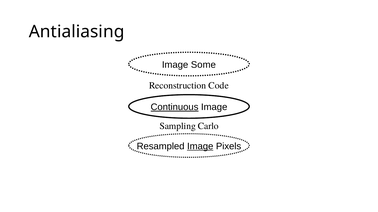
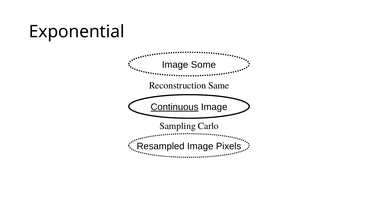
Antialiasing: Antialiasing -> Exponential (77, 32)
Code: Code -> Same (219, 86)
Image underline: present -> none (200, 147)
